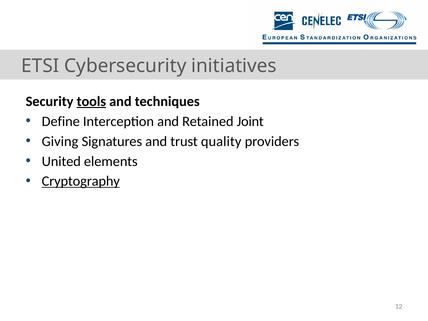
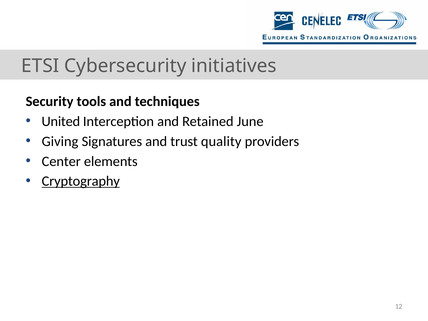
tools underline: present -> none (91, 101)
Define: Define -> United (61, 121)
Joint: Joint -> June (250, 121)
United: United -> Center (61, 161)
